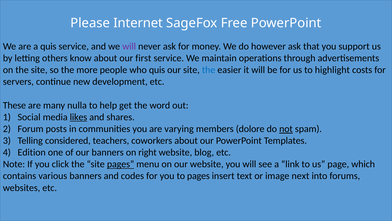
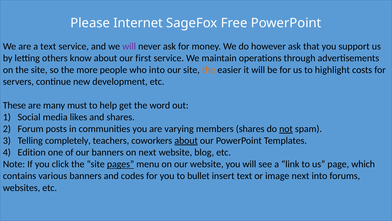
a quis: quis -> text (48, 46)
who quis: quis -> into (157, 70)
the colour: blue -> orange (209, 70)
nulla: nulla -> must (77, 105)
likes underline: present -> none (78, 117)
members dolore: dolore -> shares (250, 129)
considered: considered -> completely (68, 140)
about underline: none -> present (186, 140)
on right: right -> next (147, 152)
to pages: pages -> bullet (198, 176)
